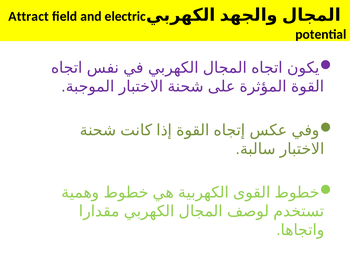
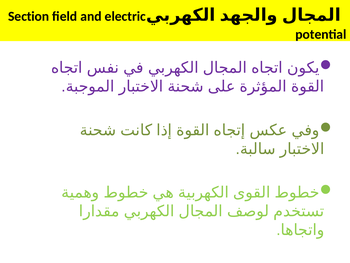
Attract: Attract -> Section (29, 16)
